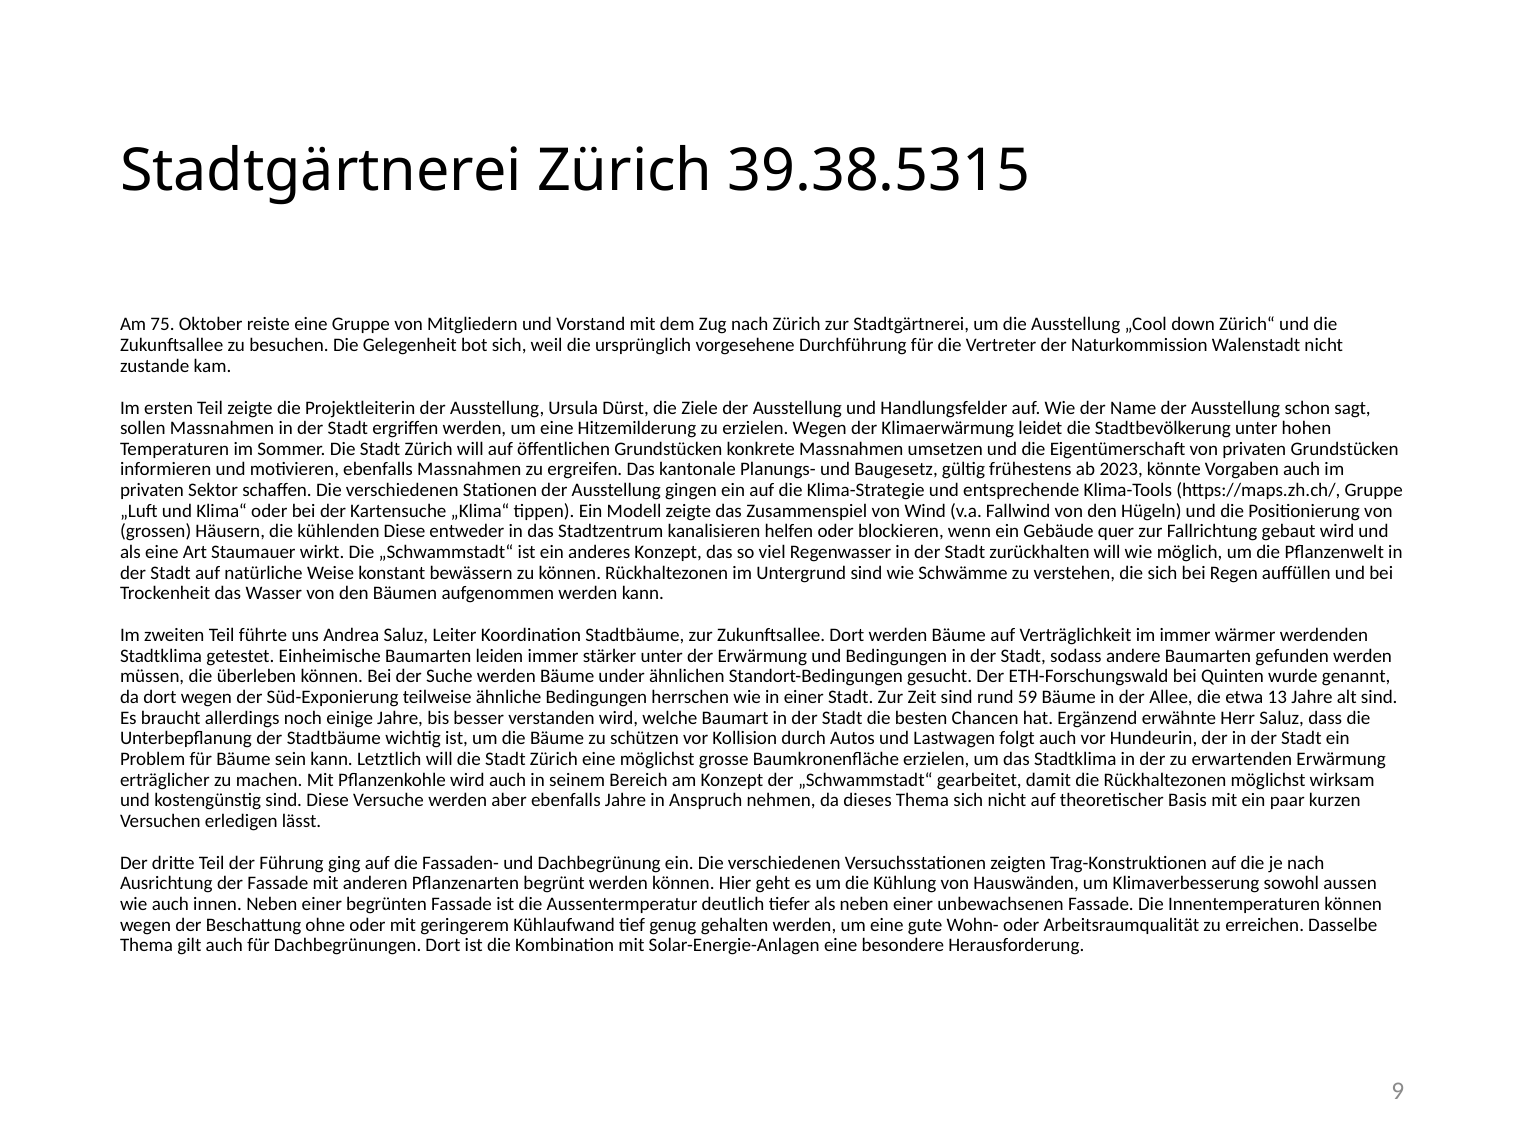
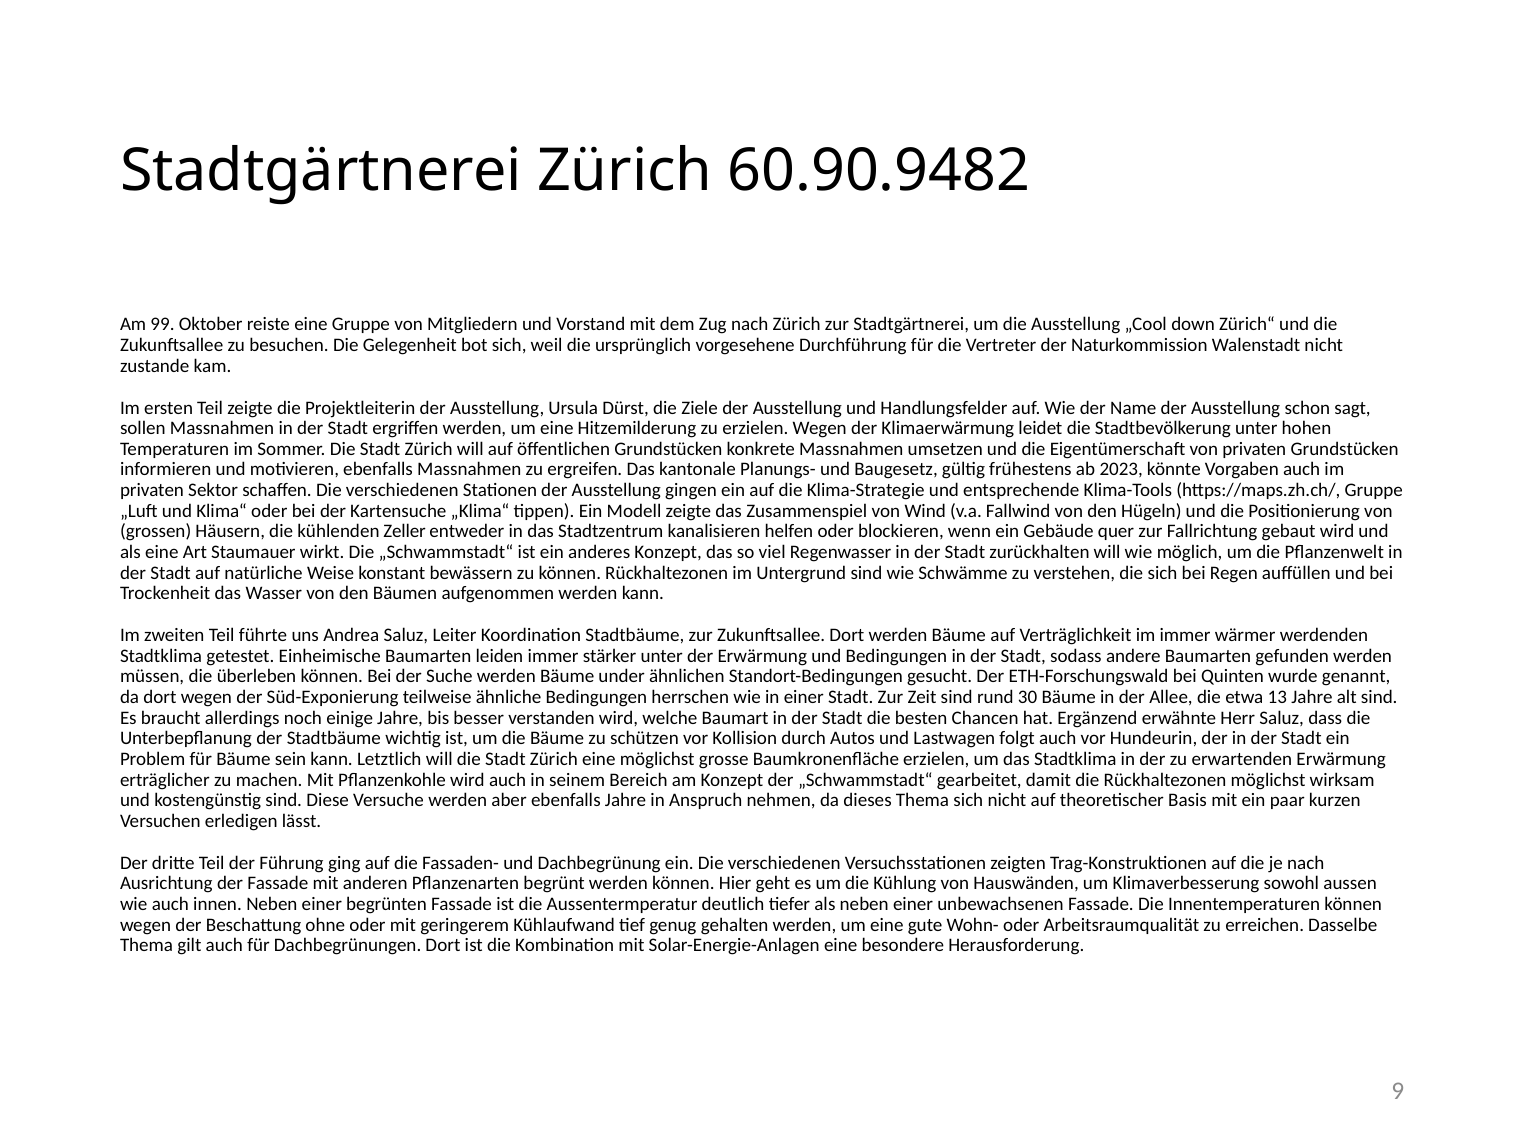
39.38.5315: 39.38.5315 -> 60.90.9482 (879, 171)
75: 75 -> 99 (163, 325)
kühlenden Diese: Diese -> Zeller (405, 532)
59: 59 -> 30 (1028, 697)
